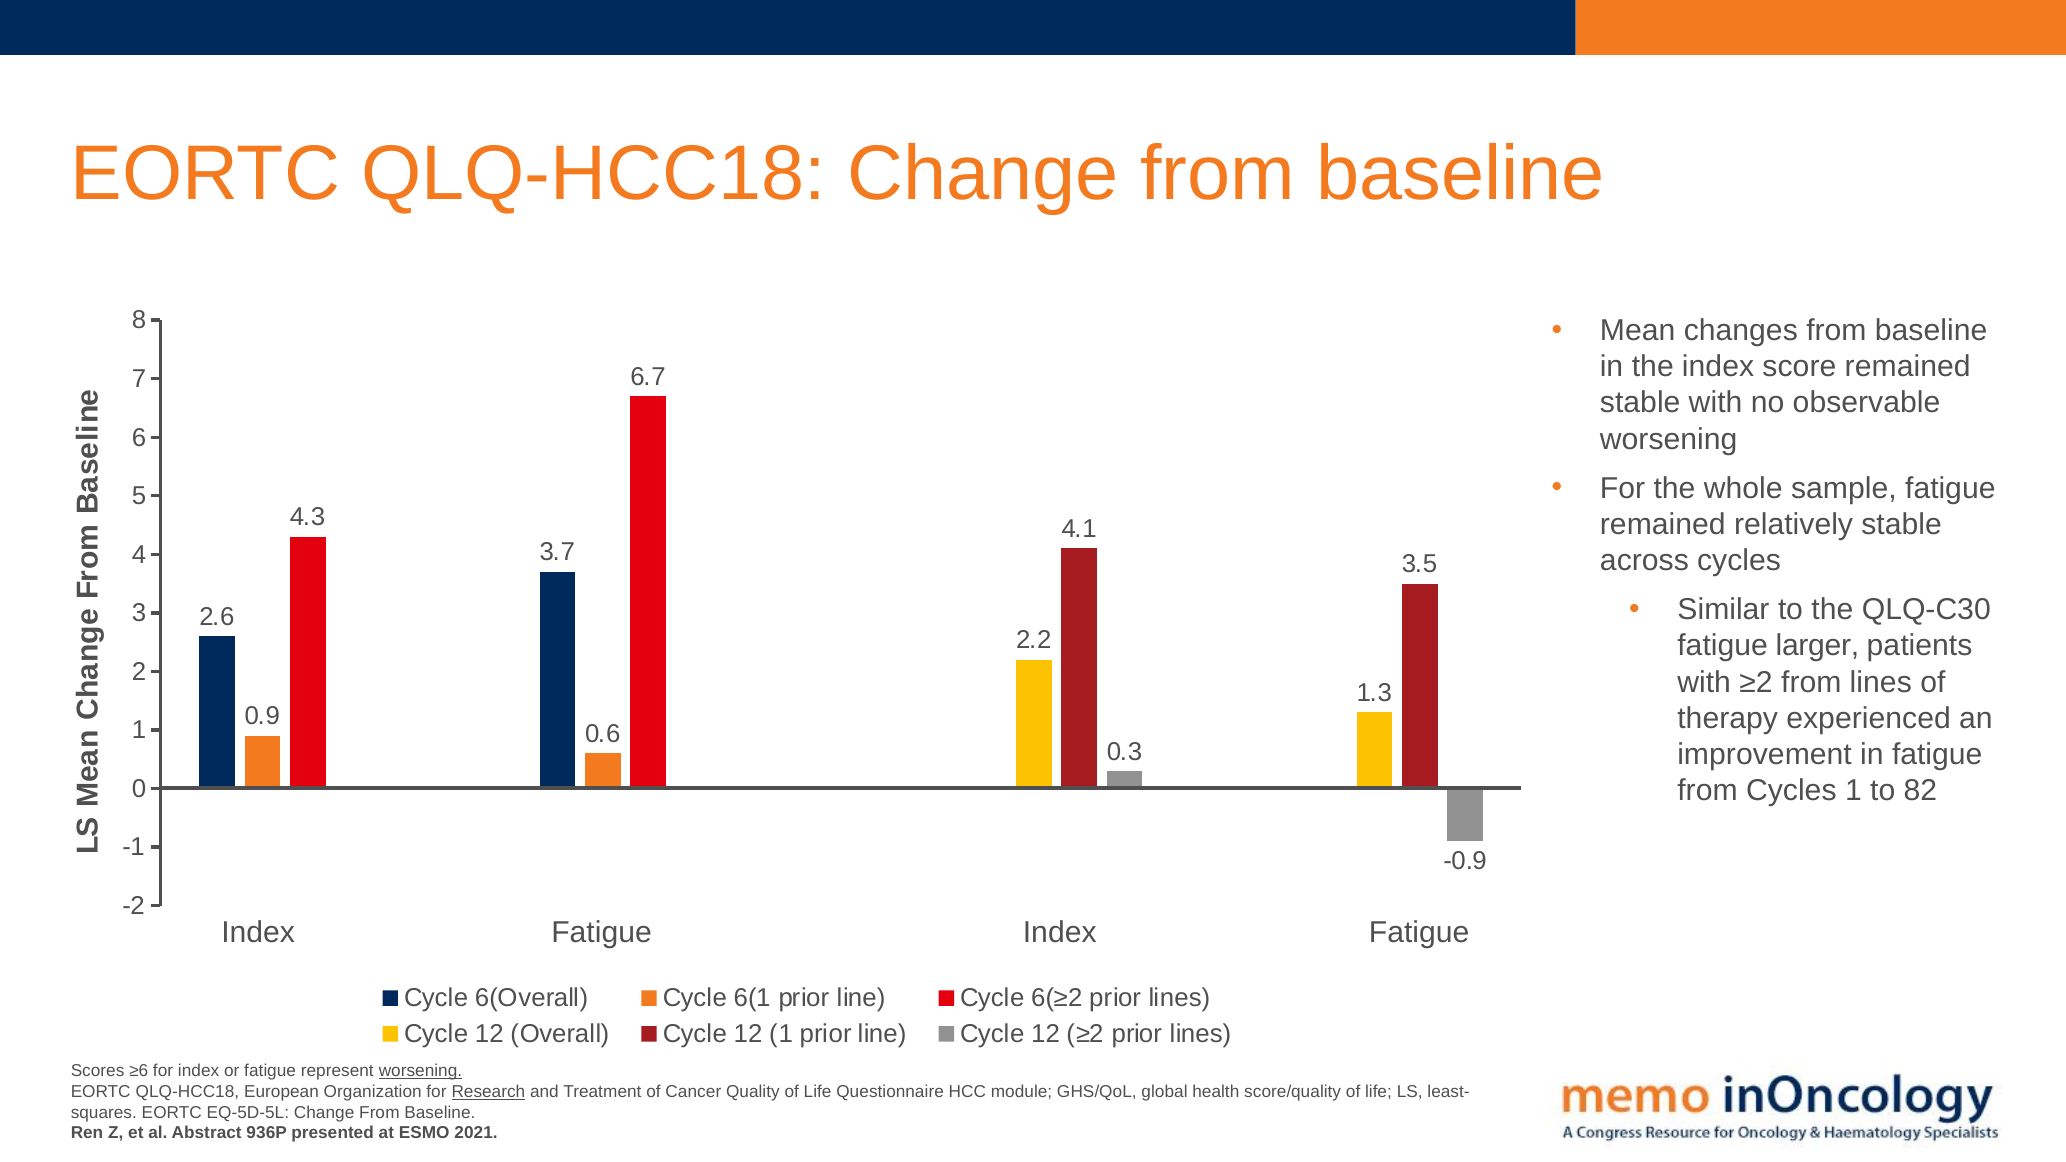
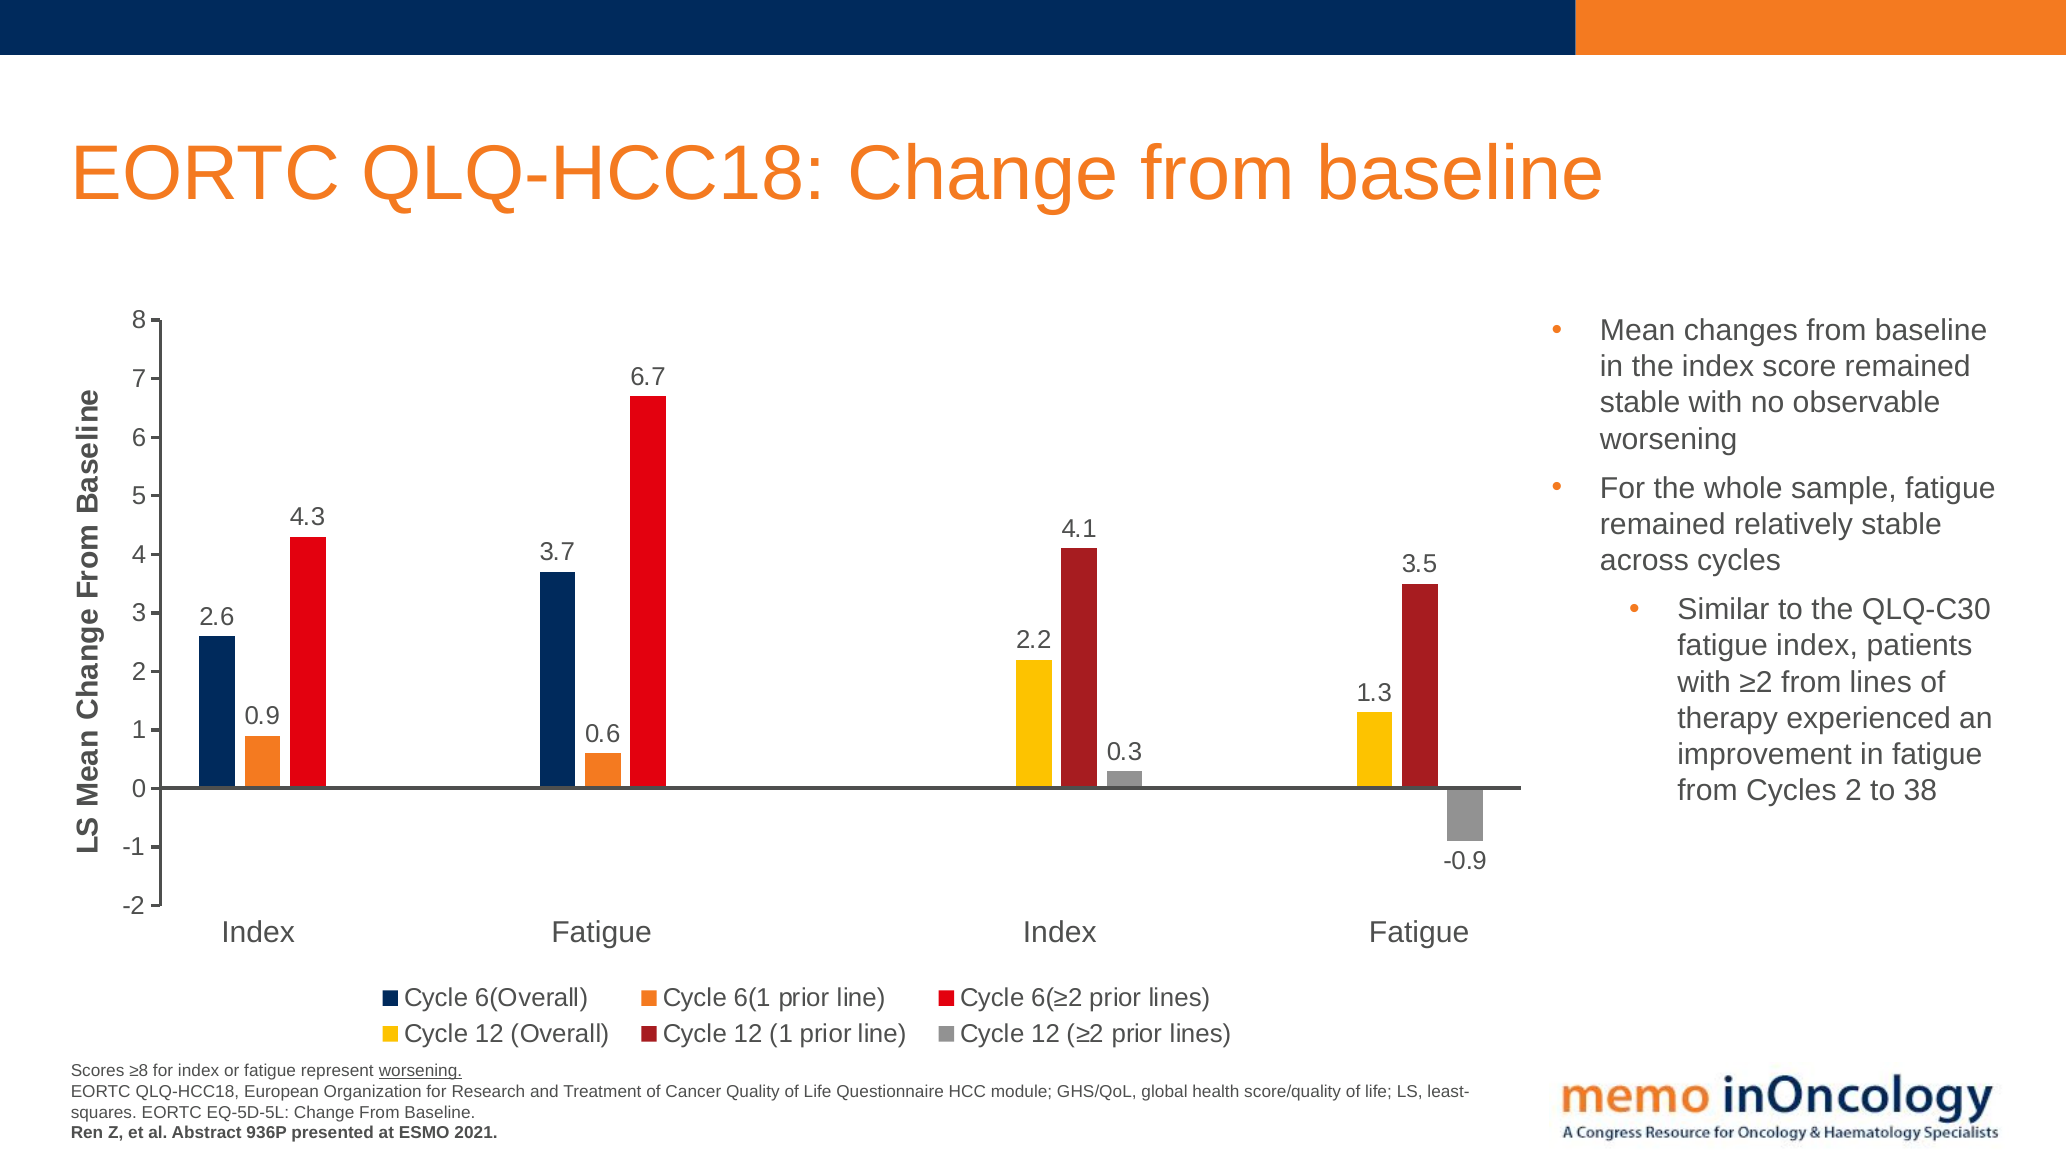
fatigue larger: larger -> index (1817, 646)
Cycles 1: 1 -> 2 (1854, 791)
82: 82 -> 38 (1920, 791)
≥6: ≥6 -> ≥8 (139, 1071)
Research underline: present -> none (488, 1092)
